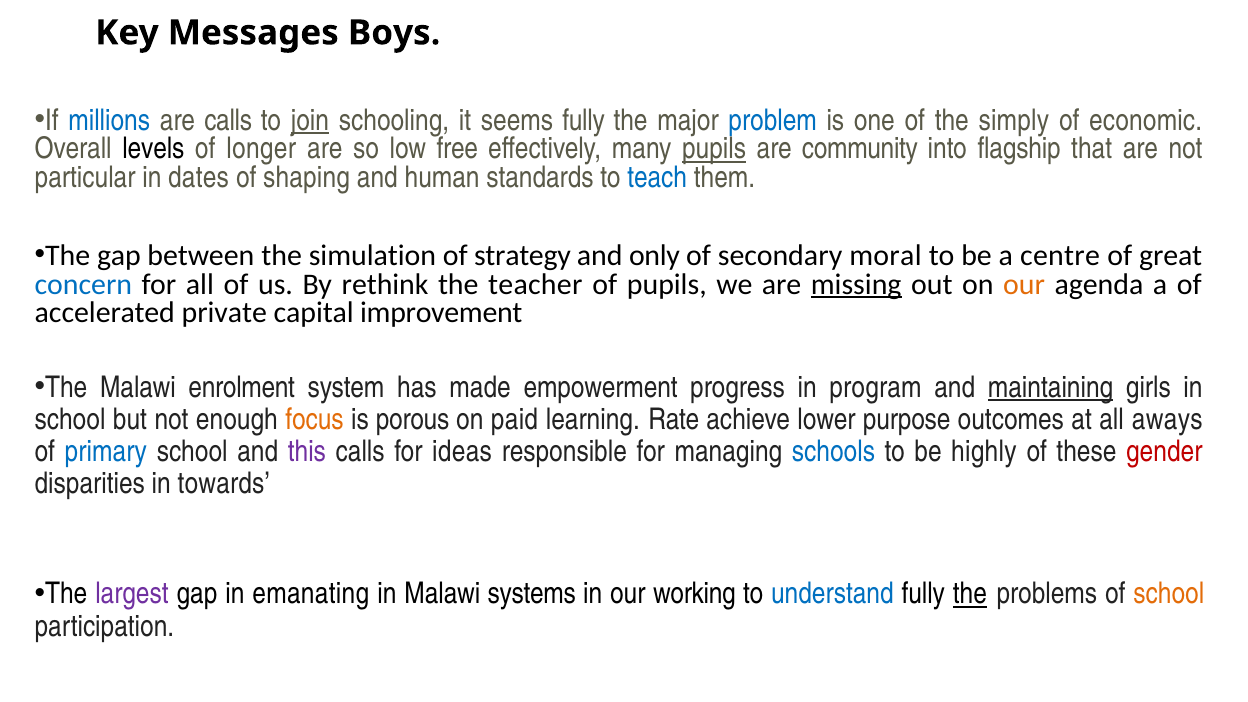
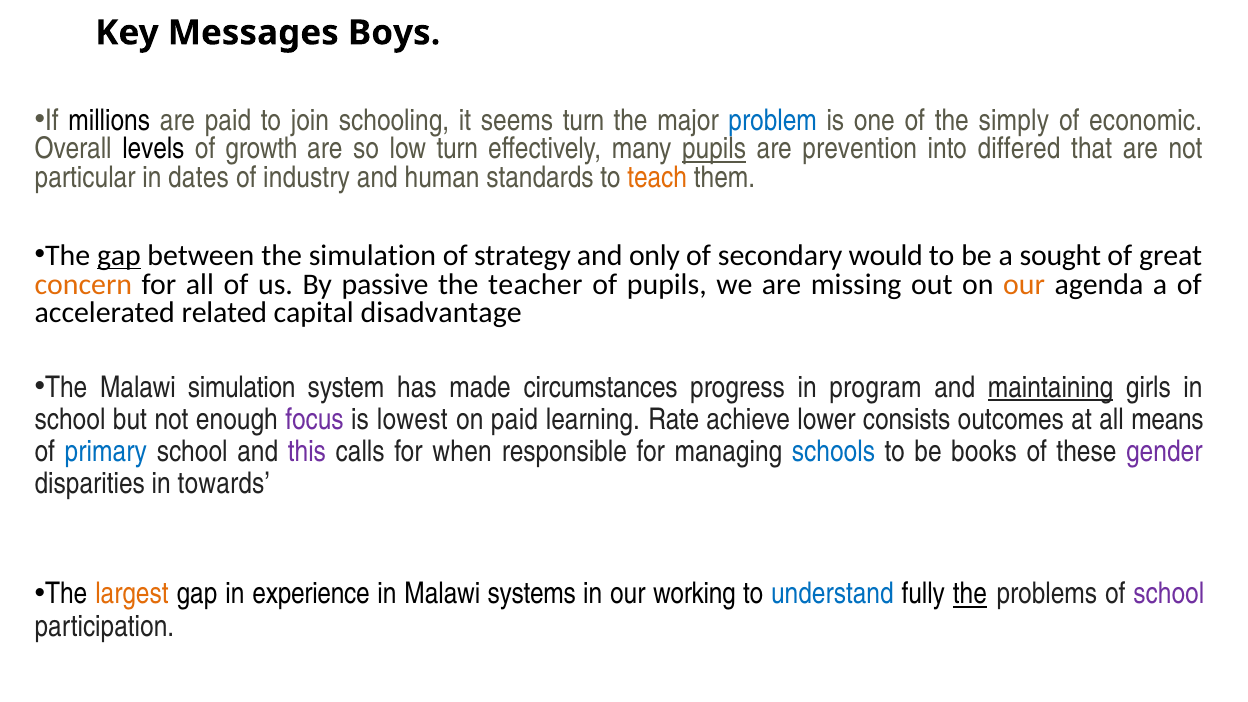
millions colour: blue -> black (109, 120)
are calls: calls -> paid (228, 120)
join underline: present -> none (310, 120)
seems fully: fully -> turn (584, 120)
longer: longer -> growth (261, 149)
low free: free -> turn (457, 149)
community: community -> prevention (860, 149)
flagship: flagship -> differed (1019, 149)
shaping: shaping -> industry (307, 178)
teach colour: blue -> orange (657, 178)
gap underline: none -> present (119, 256)
moral: moral -> would (886, 256)
centre: centre -> sought (1060, 256)
concern colour: blue -> orange (83, 284)
rethink: rethink -> passive (385, 284)
missing underline: present -> none (856, 284)
private: private -> related (224, 313)
improvement: improvement -> disadvantage (441, 313)
Malawi enrolment: enrolment -> simulation (242, 387)
empowerment: empowerment -> circumstances (601, 387)
focus colour: orange -> purple (314, 419)
porous: porous -> lowest (412, 419)
purpose: purpose -> consists (907, 419)
aways: aways -> means (1168, 419)
ideas: ideas -> when (462, 452)
highly: highly -> books (984, 452)
gender colour: red -> purple (1164, 452)
largest colour: purple -> orange (132, 594)
emanating: emanating -> experience (311, 594)
school colour: orange -> purple (1169, 594)
